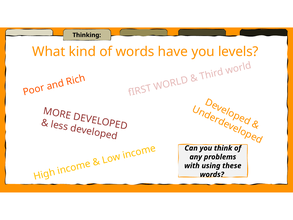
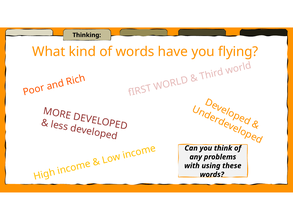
levels: levels -> flying (238, 52)
